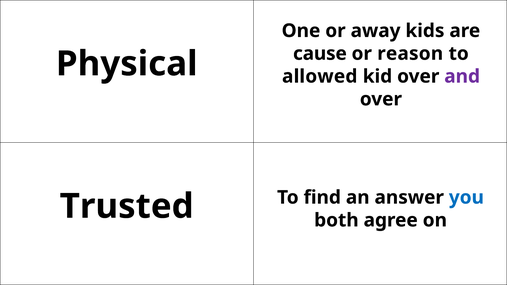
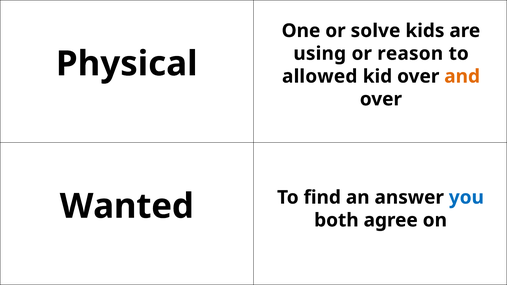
away: away -> solve (375, 31)
cause: cause -> using (320, 54)
and colour: purple -> orange (462, 76)
Trusted: Trusted -> Wanted (127, 206)
